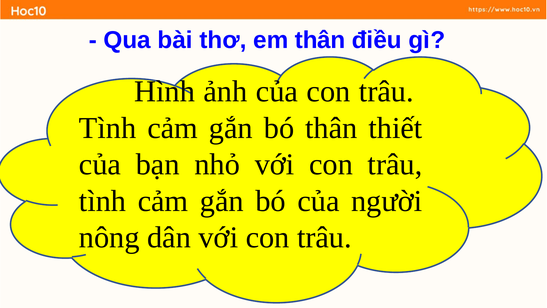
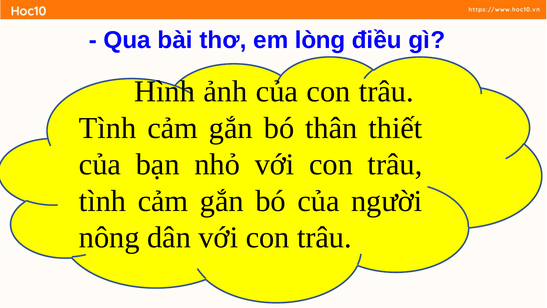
em thân: thân -> lòng (320, 40)
